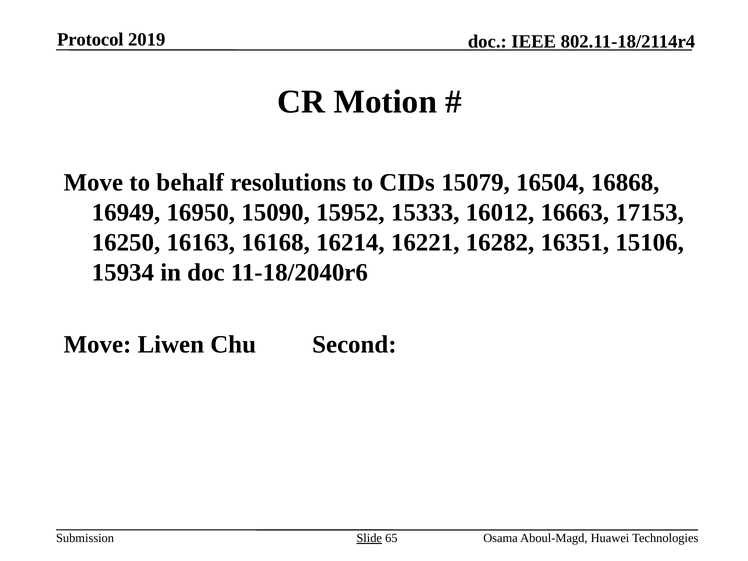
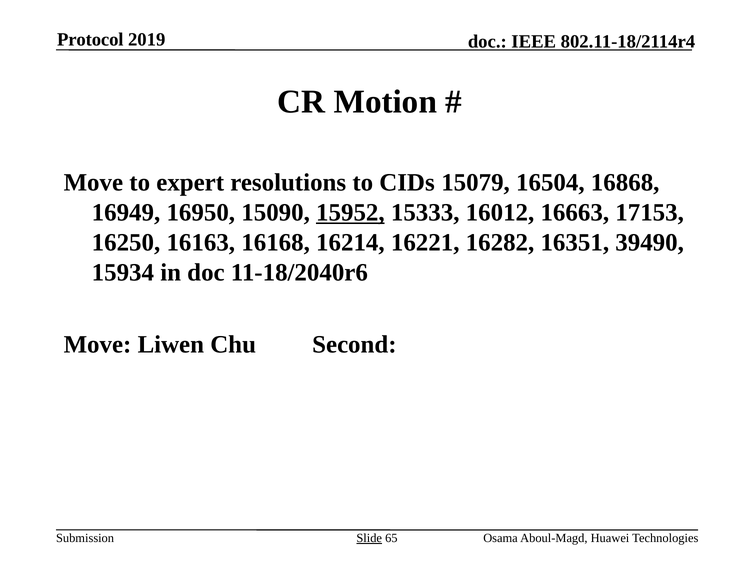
behalf: behalf -> expert (190, 183)
15952 underline: none -> present (350, 212)
15106: 15106 -> 39490 (650, 242)
